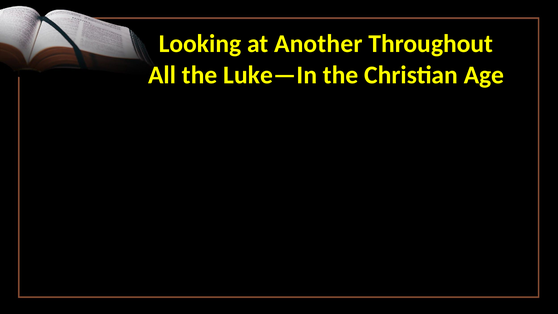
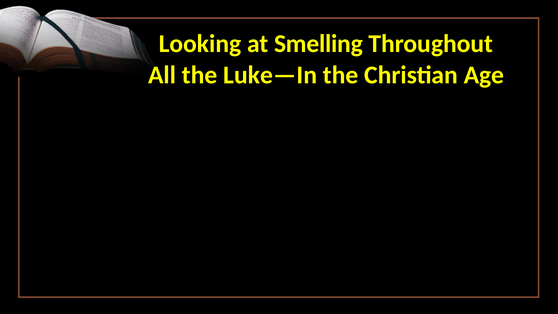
Another: Another -> Smelling (318, 44)
